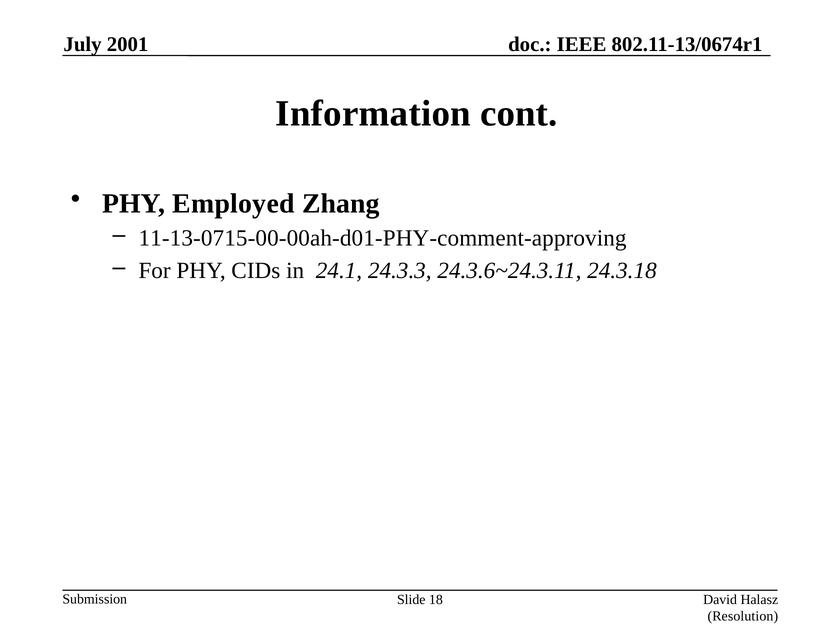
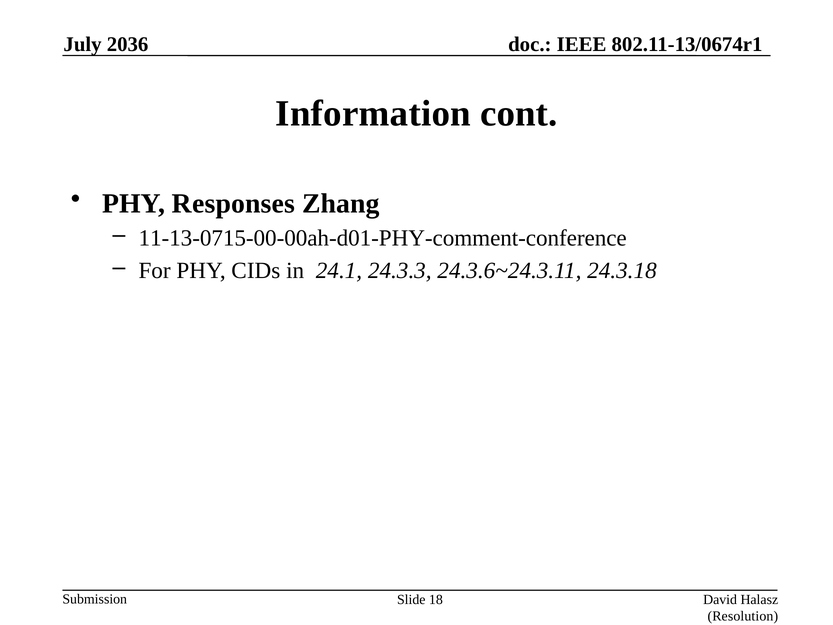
2001: 2001 -> 2036 (128, 44)
Employed: Employed -> Responses (234, 203)
11-13-0715-00-00ah-d01-PHY-comment-approving: 11-13-0715-00-00ah-d01-PHY-comment-approving -> 11-13-0715-00-00ah-d01-PHY-comment-conference (383, 238)
